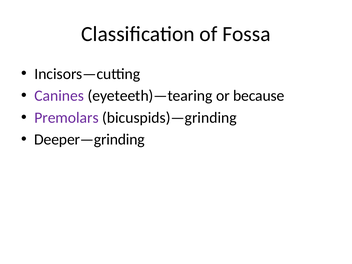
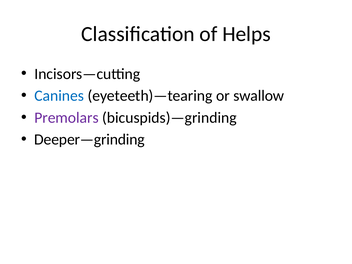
Fossa: Fossa -> Helps (246, 34)
Canines colour: purple -> blue (59, 96)
because: because -> swallow (259, 96)
